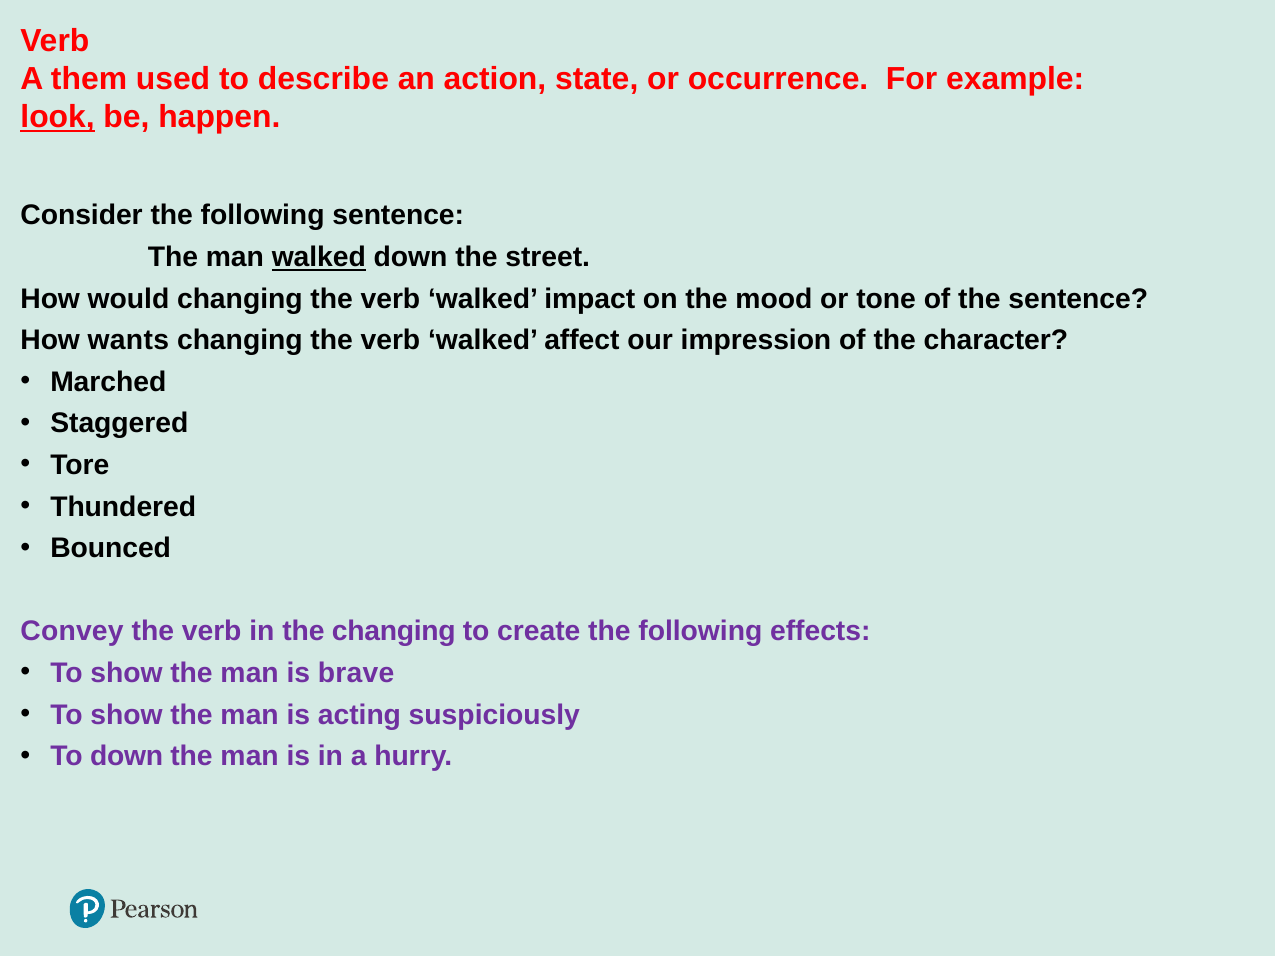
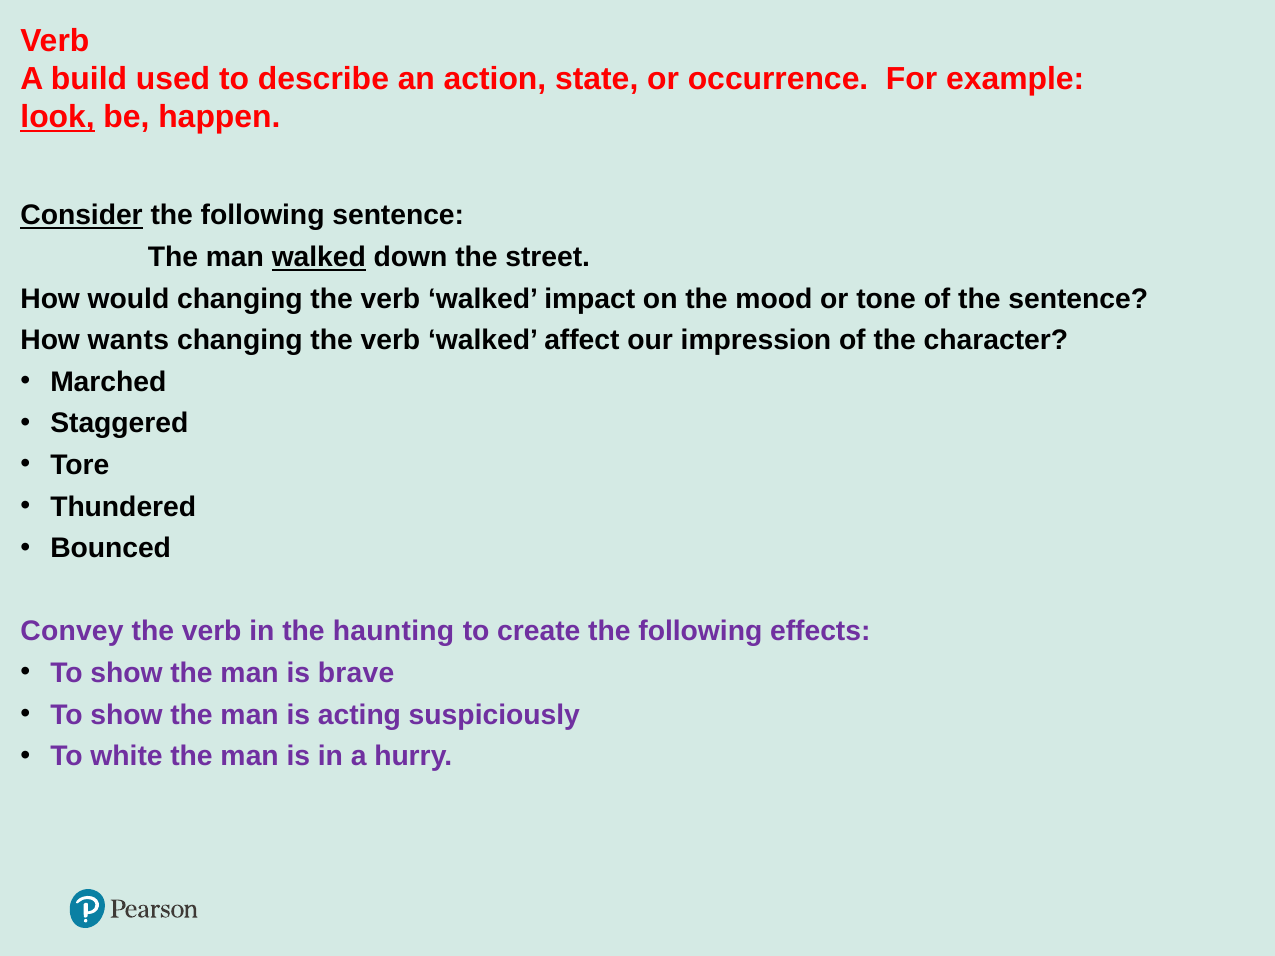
them: them -> build (89, 79)
Consider underline: none -> present (82, 216)
the changing: changing -> haunting (394, 632)
To down: down -> white (127, 757)
